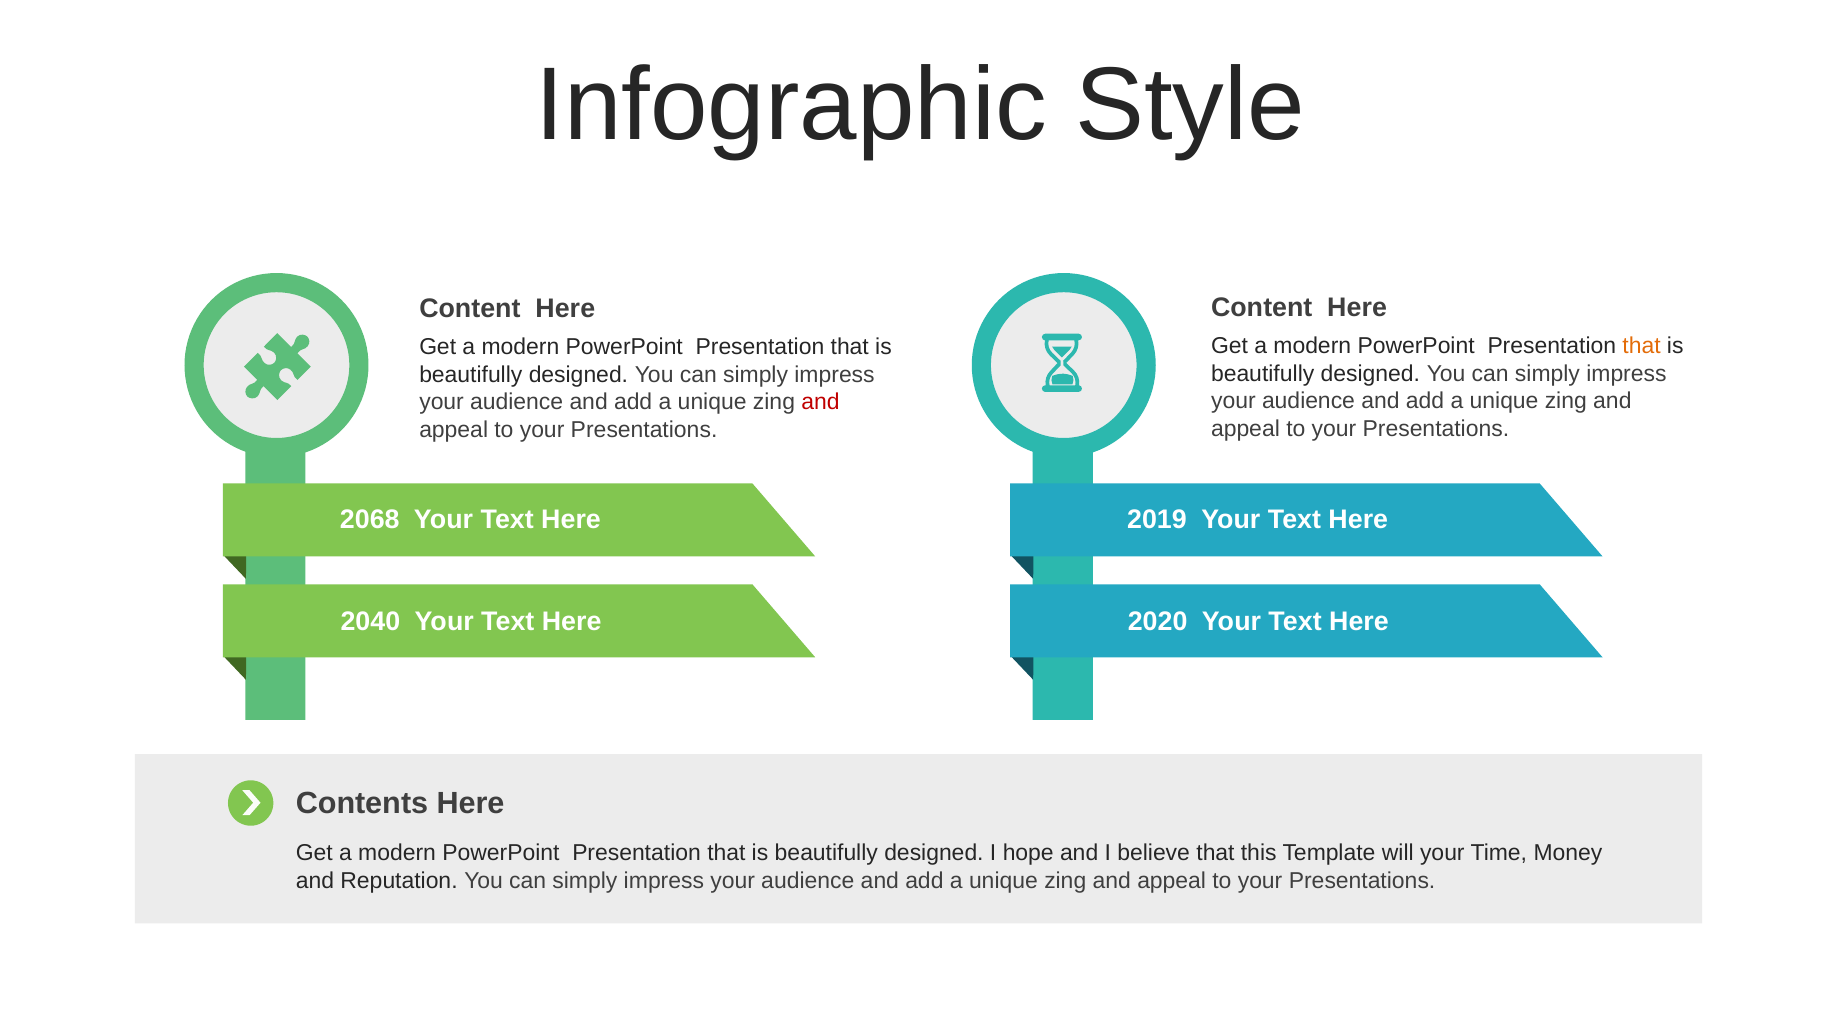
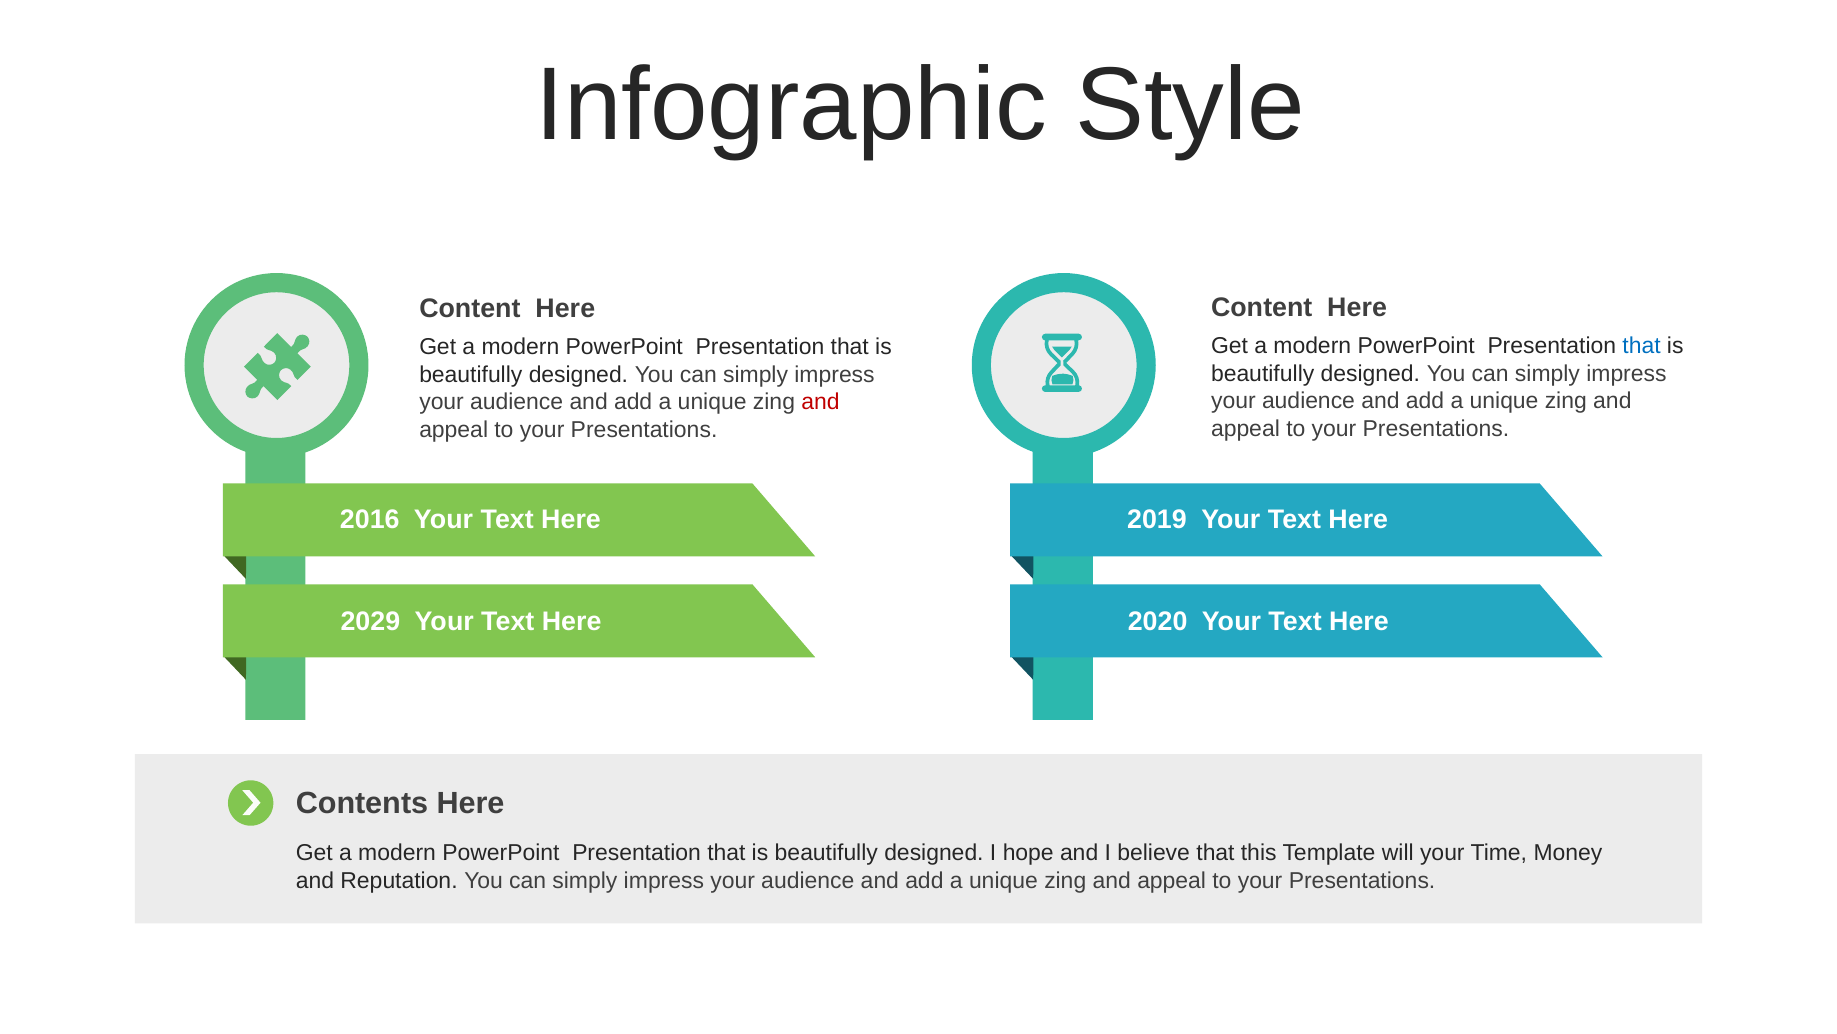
that colour: orange -> blue (1642, 346)
2068: 2068 -> 2016 (370, 520)
2040: 2040 -> 2029 (370, 621)
